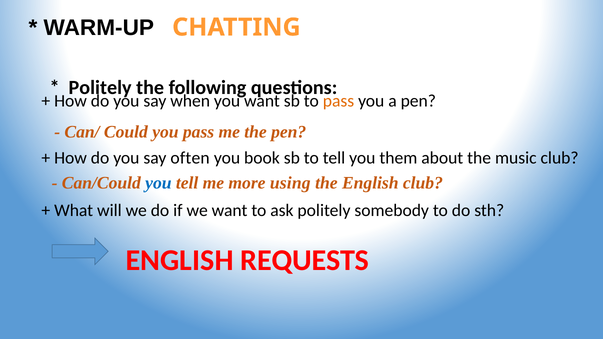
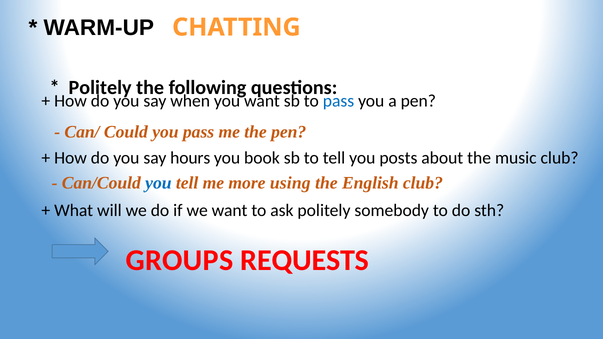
pass colour: orange -> blue (339, 101)
often: often -> hours (190, 158)
them: them -> posts (398, 158)
ENGLISH: ENGLISH -> GROUPS (179, 261)
